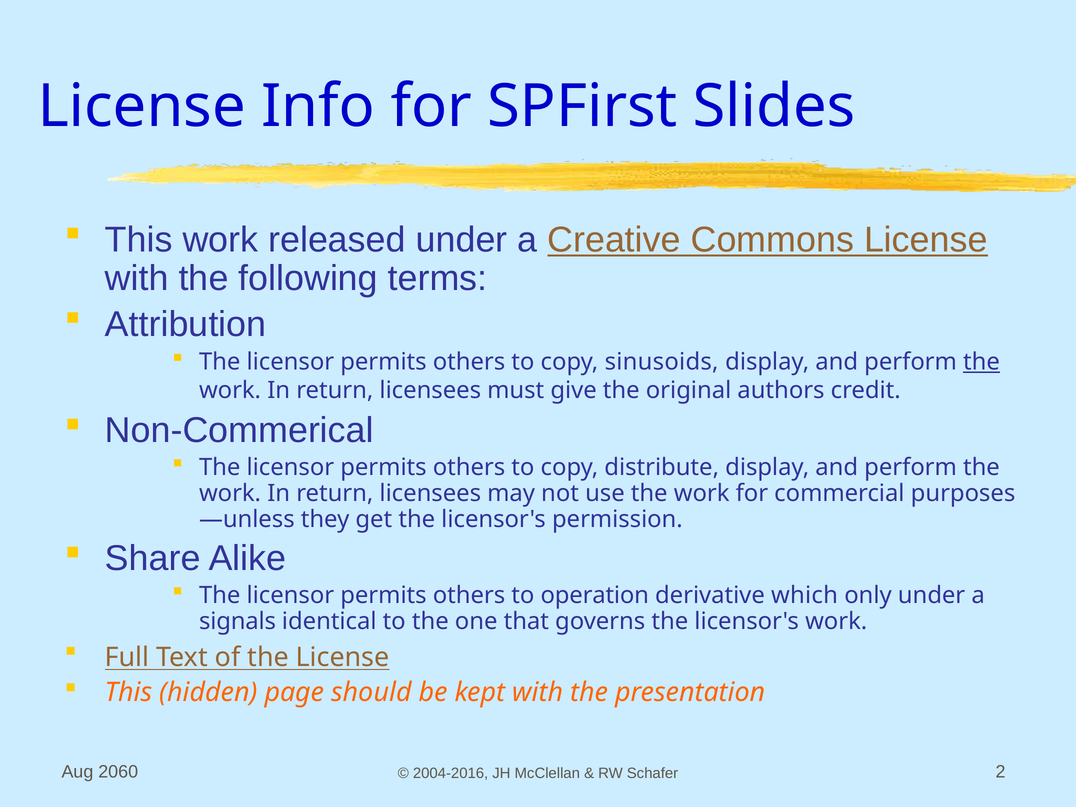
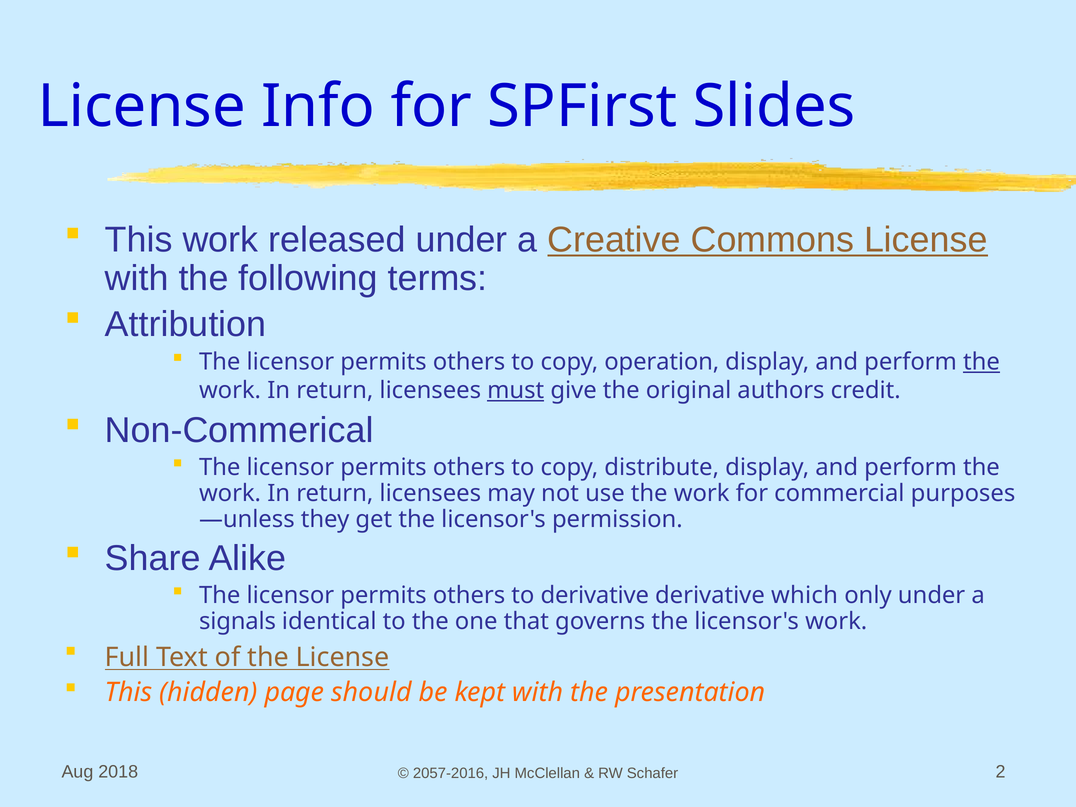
sinusoids: sinusoids -> operation (662, 362)
must underline: none -> present (516, 390)
to operation: operation -> derivative (595, 596)
2060: 2060 -> 2018 (118, 772)
2004-2016: 2004-2016 -> 2057-2016 (451, 773)
